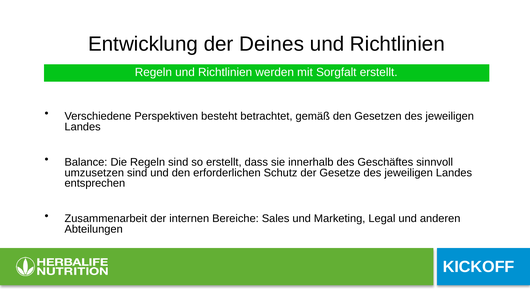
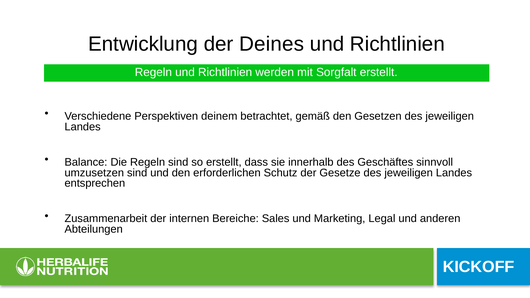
besteht: besteht -> deinem (219, 116)
